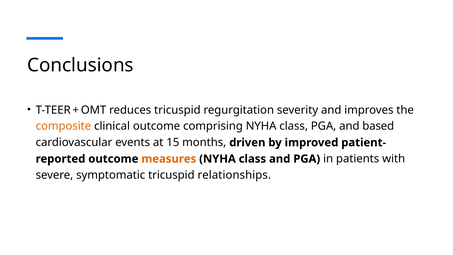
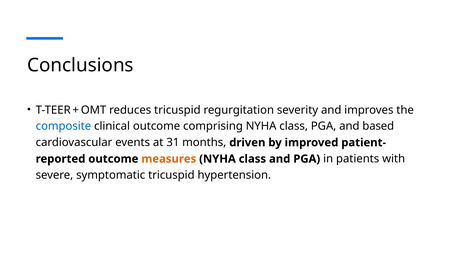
composite colour: orange -> blue (63, 126)
15: 15 -> 31 (173, 142)
relationships: relationships -> hypertension (234, 175)
